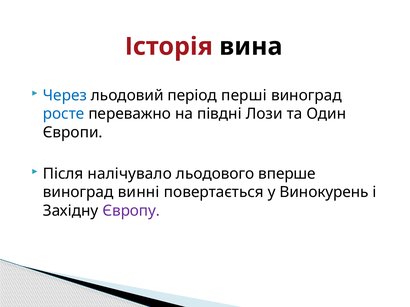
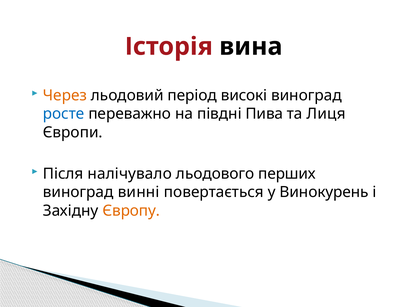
Через colour: blue -> orange (65, 96)
перші: перші -> високі (244, 96)
Лози: Лози -> Пива (264, 114)
Один: Один -> Лиця (326, 114)
вперше: вперше -> перших (287, 174)
Європу colour: purple -> orange (131, 211)
